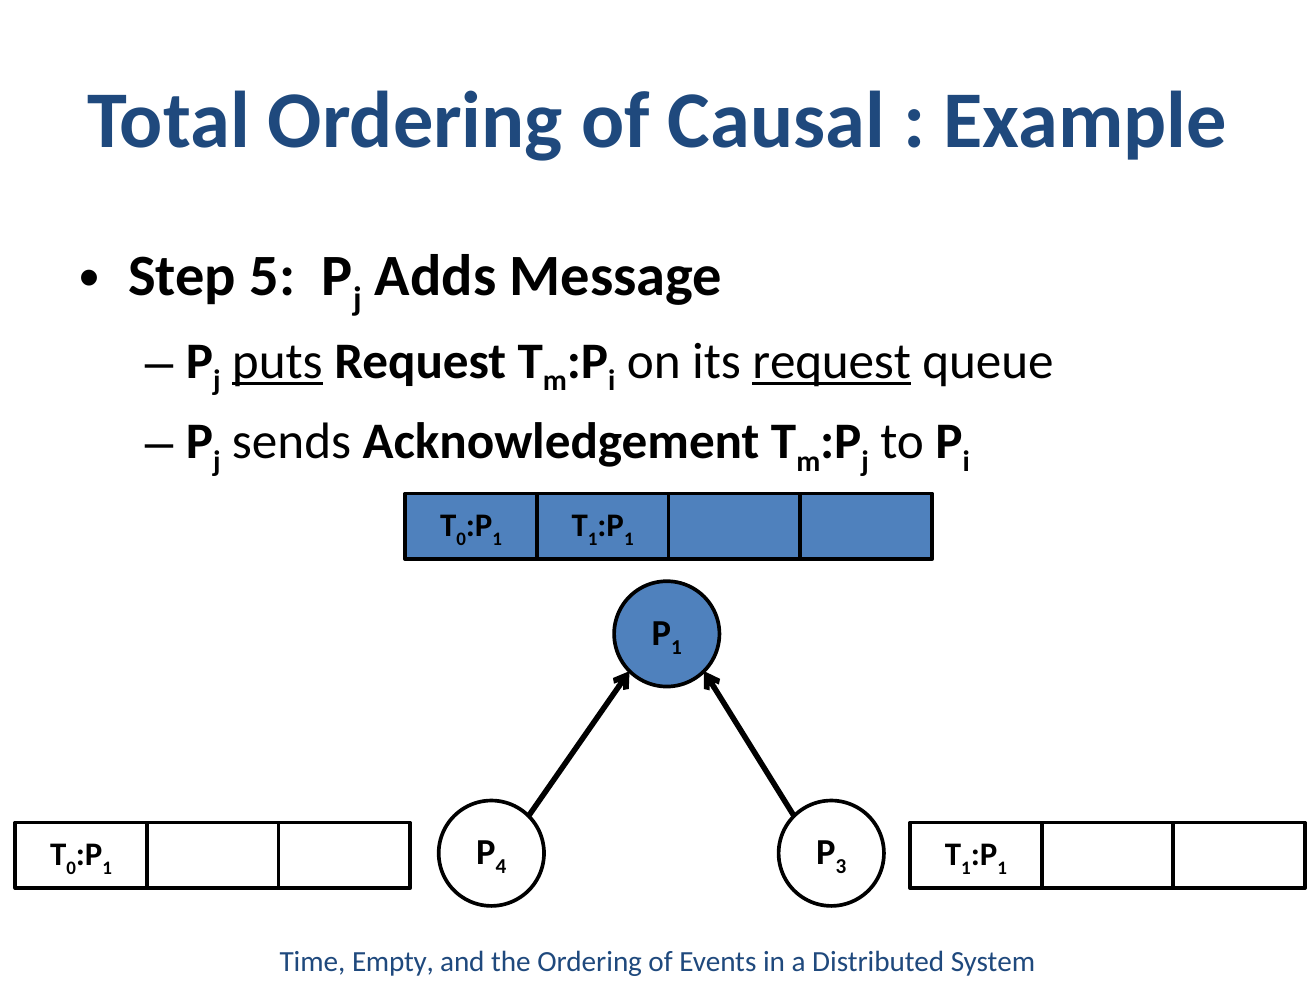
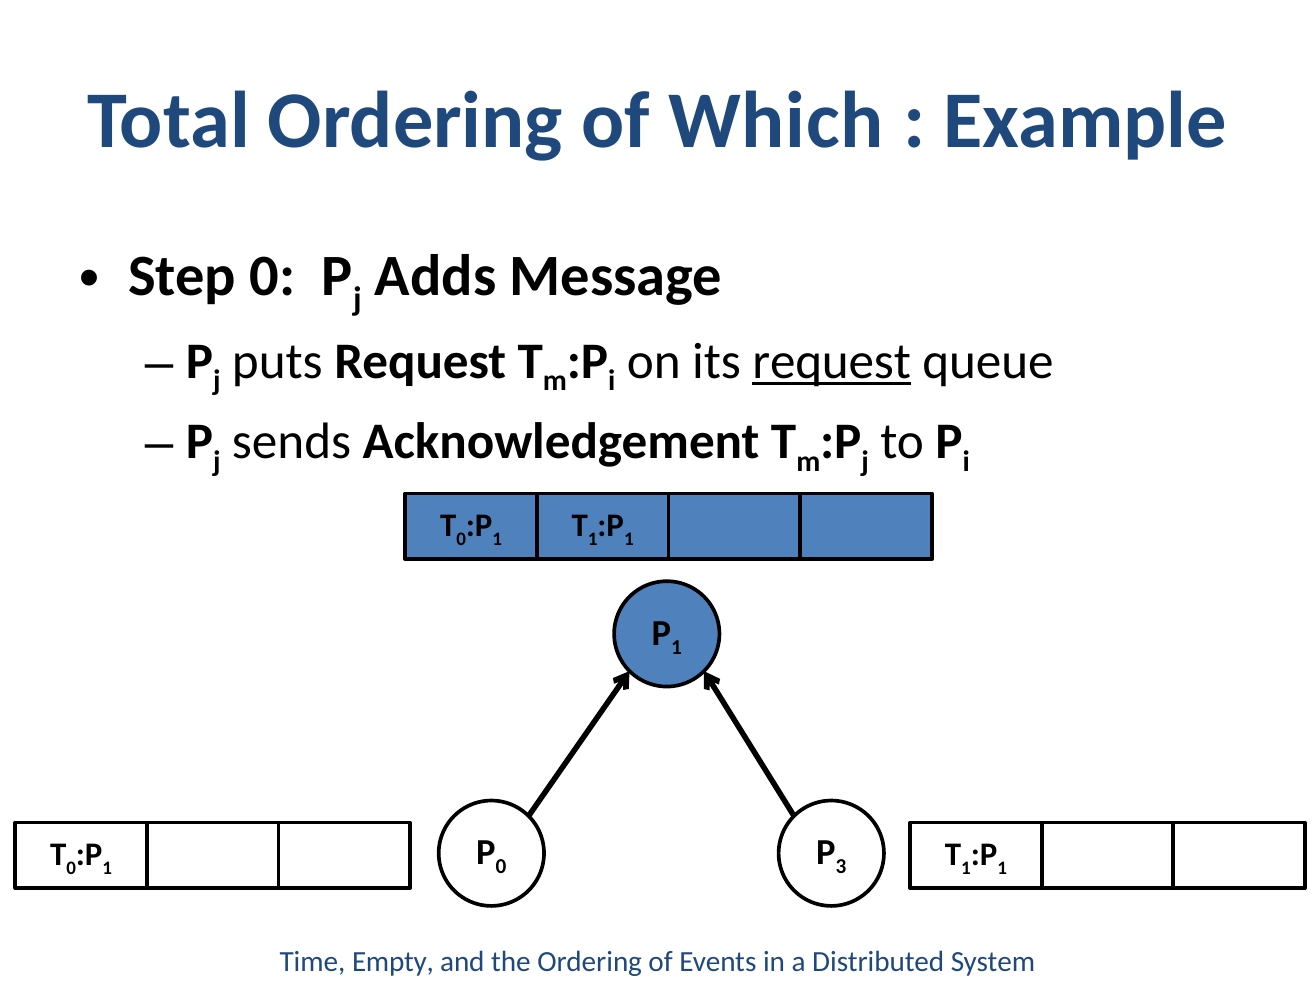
Causal: Causal -> Which (776, 121)
Step 5: 5 -> 0 (272, 276)
puts underline: present -> none (277, 361)
4: 4 -> 0 (501, 867)
